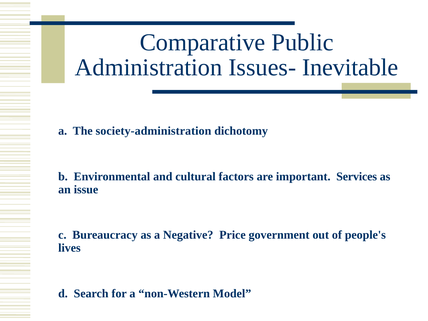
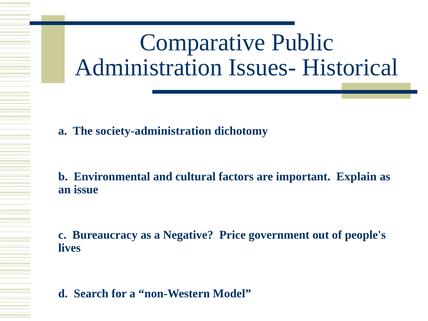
Inevitable: Inevitable -> Historical (350, 67)
Services: Services -> Explain (357, 177)
